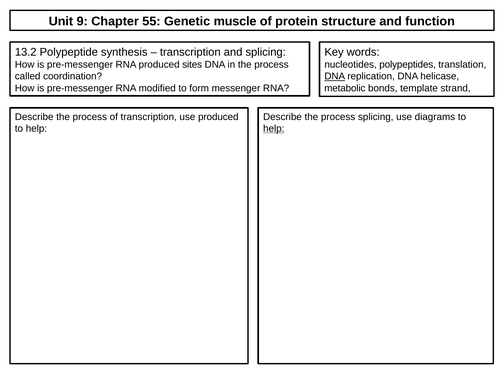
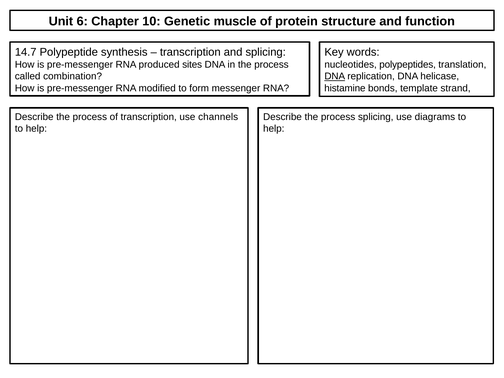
9: 9 -> 6 (82, 21)
55: 55 -> 10 (151, 21)
13.2: 13.2 -> 14.7 (26, 52)
coordination: coordination -> combination (73, 76)
metabolic: metabolic -> histamine (345, 88)
use produced: produced -> channels (218, 117)
help underline: present -> none (274, 129)
